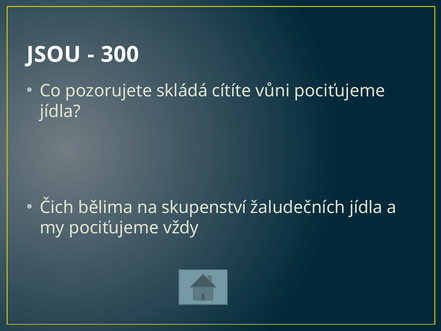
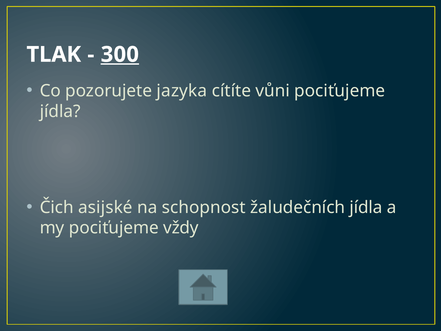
JSOU: JSOU -> TLAK (54, 54)
300 underline: none -> present (120, 54)
skládá: skládá -> jazyka (182, 91)
bělima: bělima -> asijské (105, 207)
skupenství: skupenství -> schopnost (204, 207)
